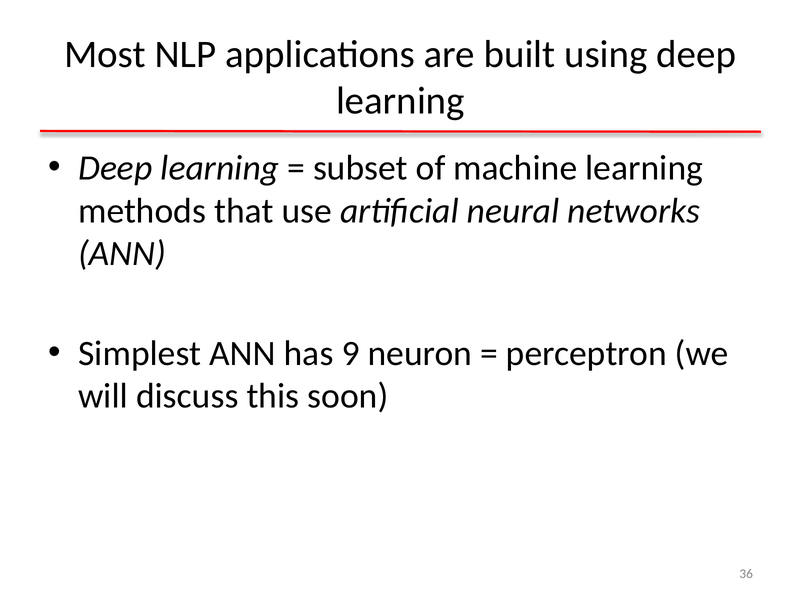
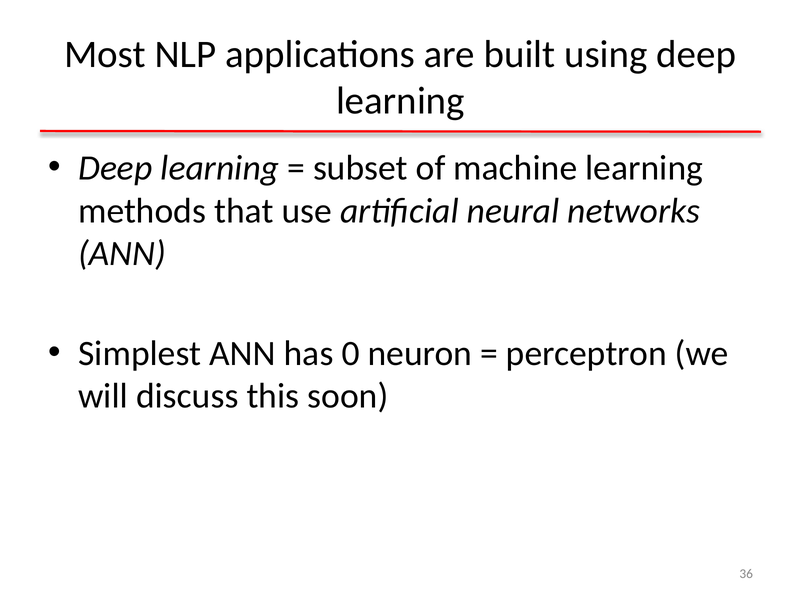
9: 9 -> 0 (351, 353)
